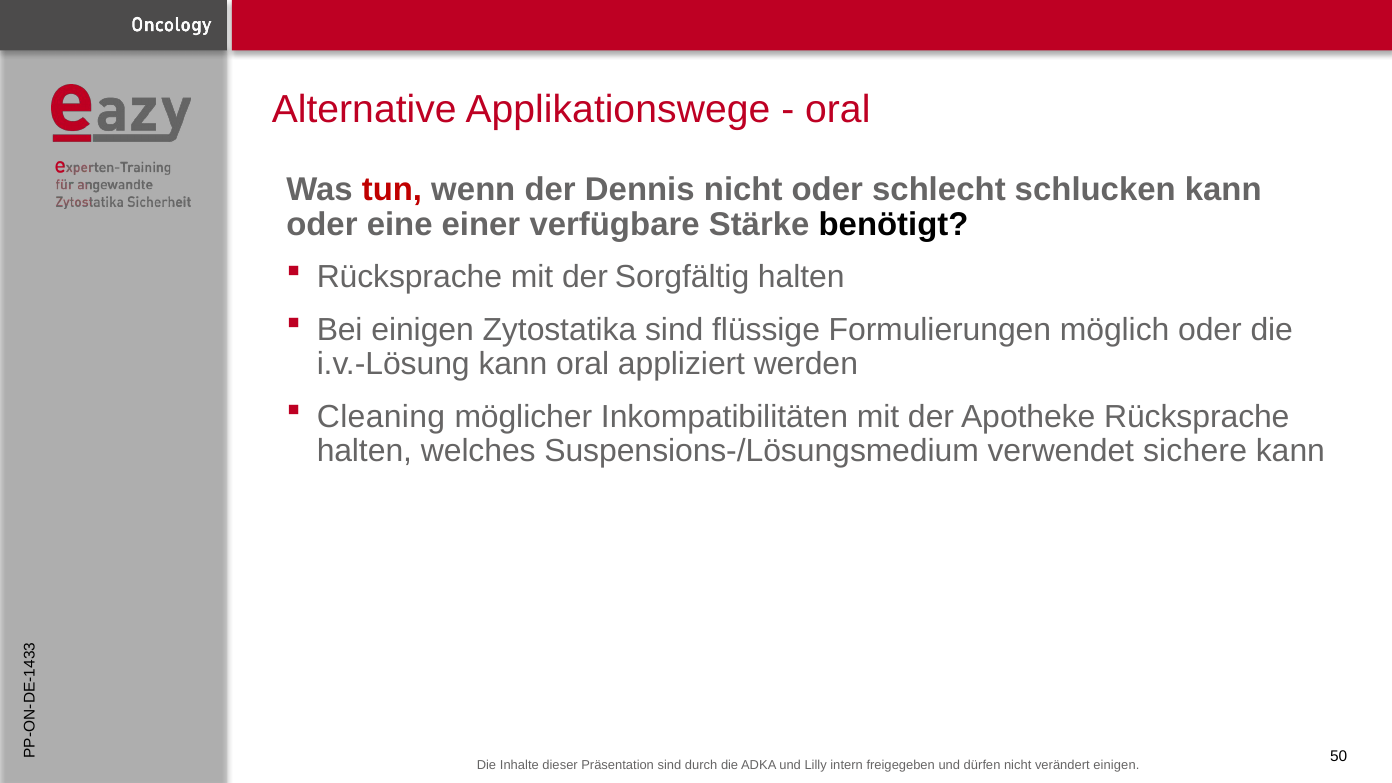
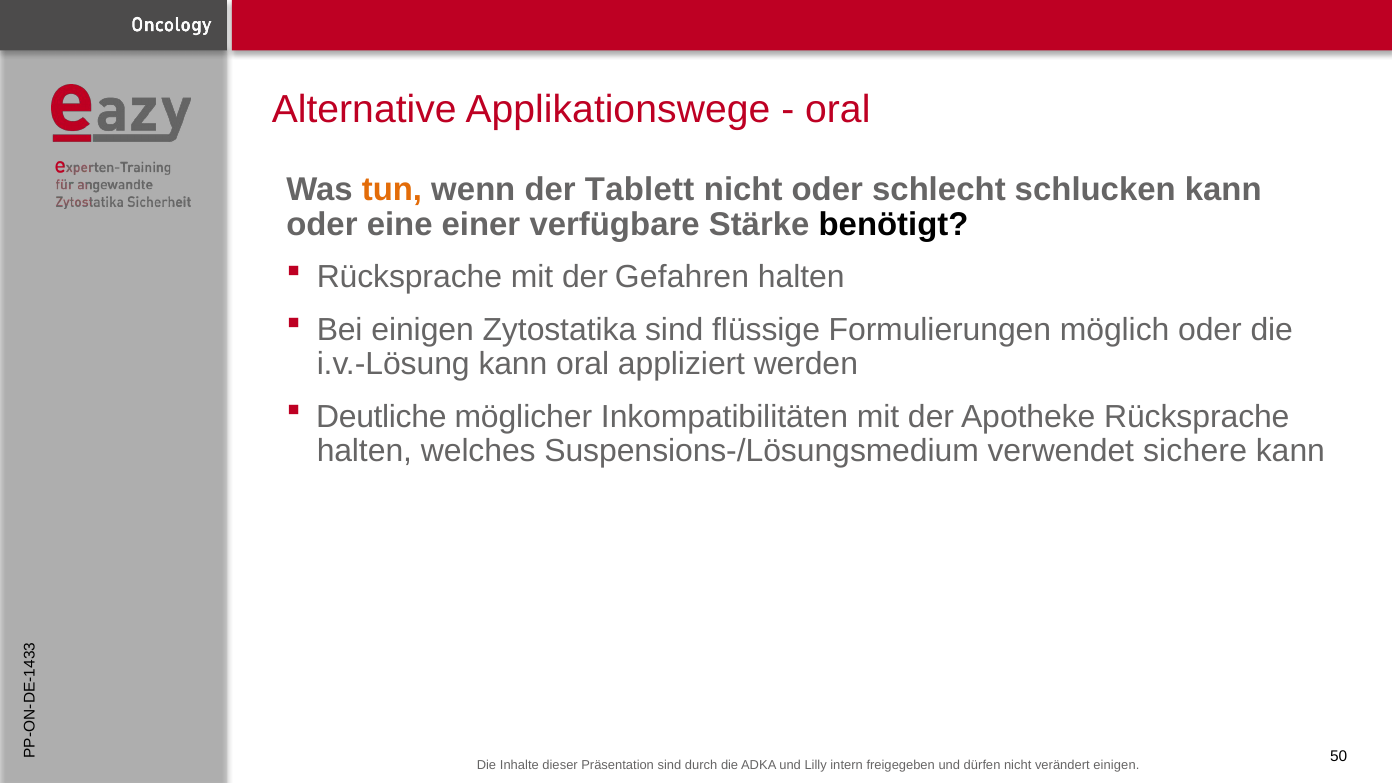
tun colour: red -> orange (392, 190)
Dennis: Dennis -> Tablett (640, 190)
Sorgfältig: Sorgfältig -> Gefahren (682, 277)
Cleaning: Cleaning -> Deutliche (381, 417)
